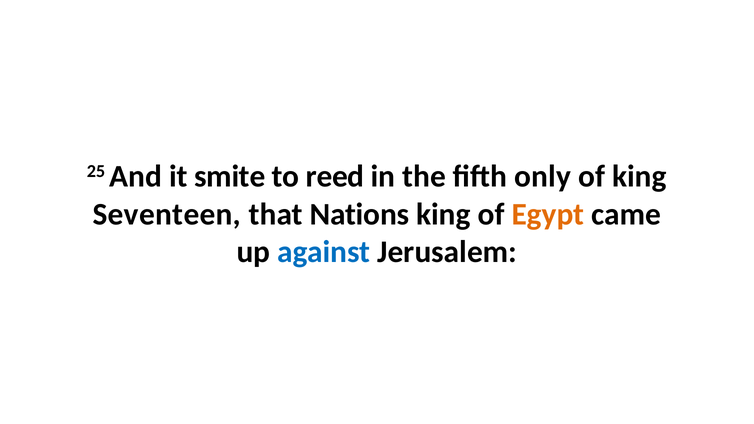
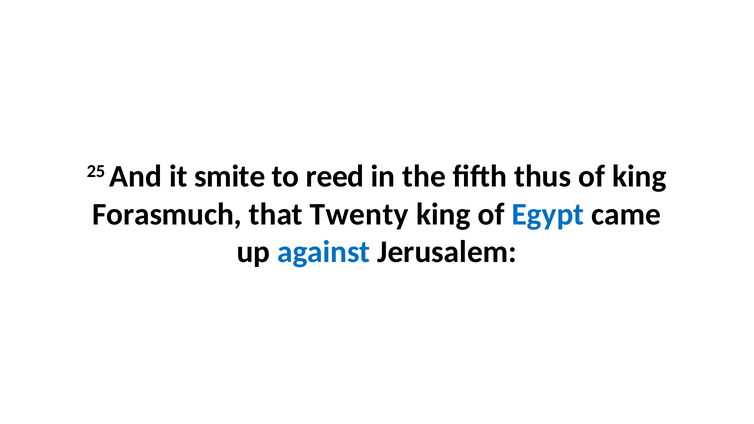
only: only -> thus (543, 177)
Seventeen: Seventeen -> Forasmuch (167, 214)
Nations: Nations -> Twenty (359, 214)
Egypt colour: orange -> blue (548, 214)
